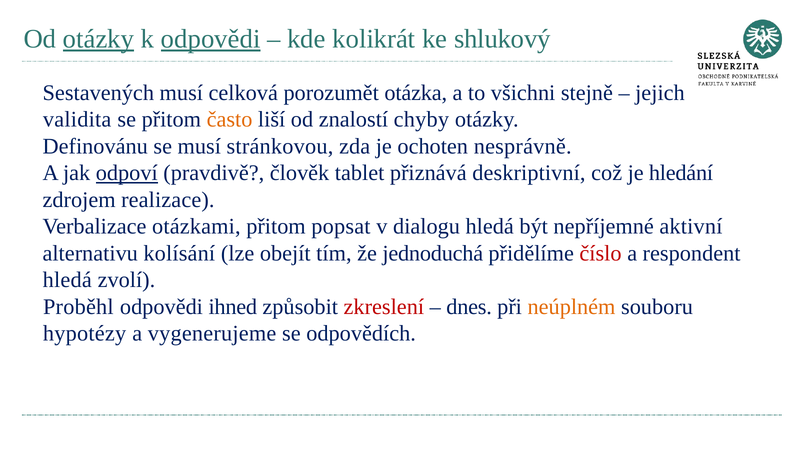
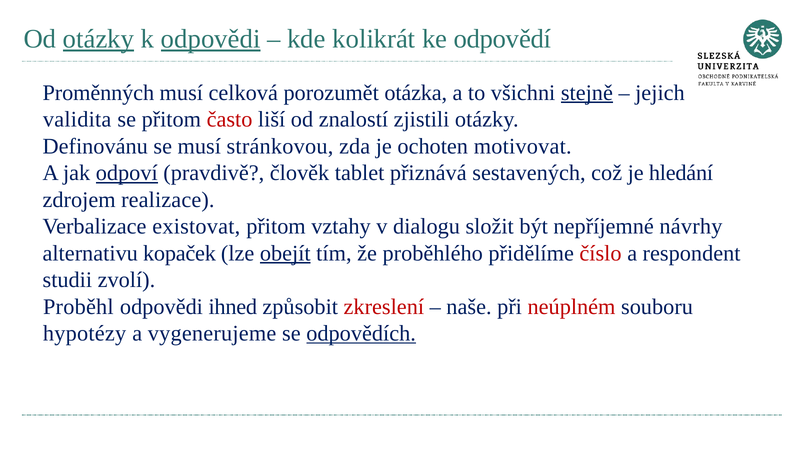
shlukový: shlukový -> odpovědí (502, 39)
Sestavených: Sestavených -> Proměnných (98, 93)
stejně underline: none -> present (587, 93)
často colour: orange -> red (230, 120)
chyby: chyby -> zjistili (421, 120)
nesprávně: nesprávně -> motivovat (523, 146)
deskriptivní: deskriptivní -> sestavených (529, 173)
otázkami: otázkami -> existovat (196, 227)
popsat: popsat -> vztahy (341, 227)
dialogu hledá: hledá -> složit (490, 227)
aktivní: aktivní -> návrhy (691, 227)
kolísání: kolísání -> kopaček (179, 253)
obejít underline: none -> present (285, 253)
jednoduchá: jednoduchá -> proběhlého (433, 253)
hledá: hledá -> studii (67, 280)
dnes: dnes -> naše (469, 307)
neúplném colour: orange -> red (572, 307)
odpovědích underline: none -> present (361, 334)
